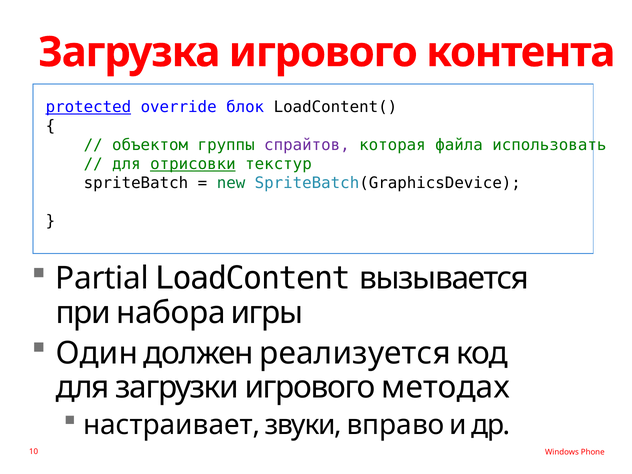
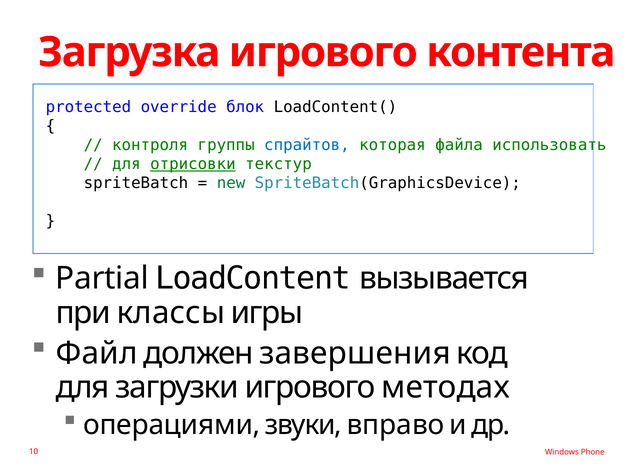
protected underline: present -> none (88, 107)
объектом: объектом -> контроля (150, 145)
спрайтов colour: purple -> blue (307, 145)
набора: набора -> классы (171, 313)
Один: Один -> Файл (97, 353)
реализуется: реализуется -> завершения (355, 353)
настраивает: настраивает -> операциями (172, 425)
